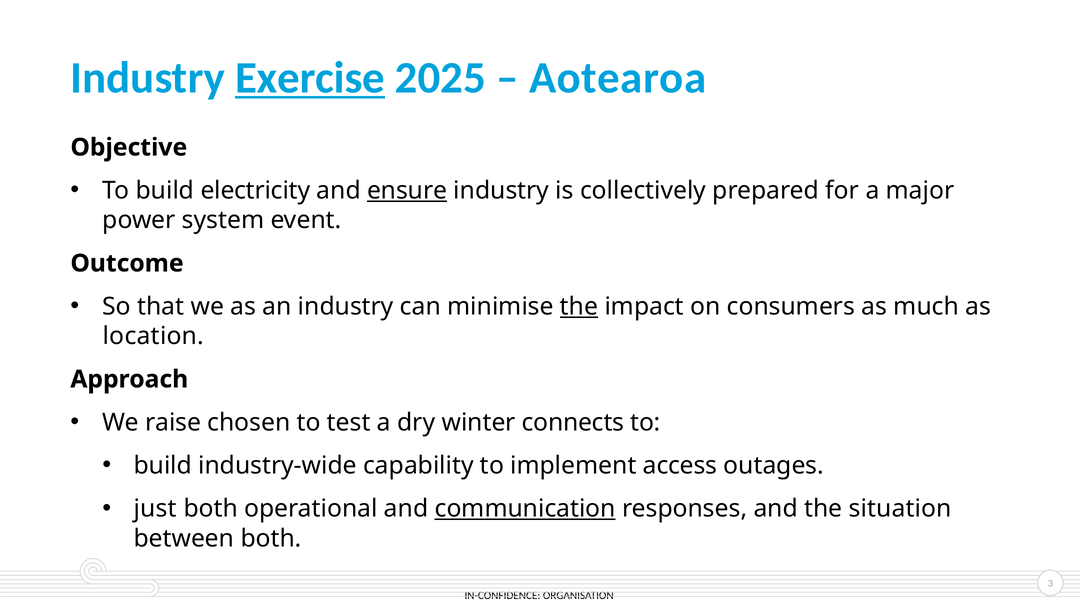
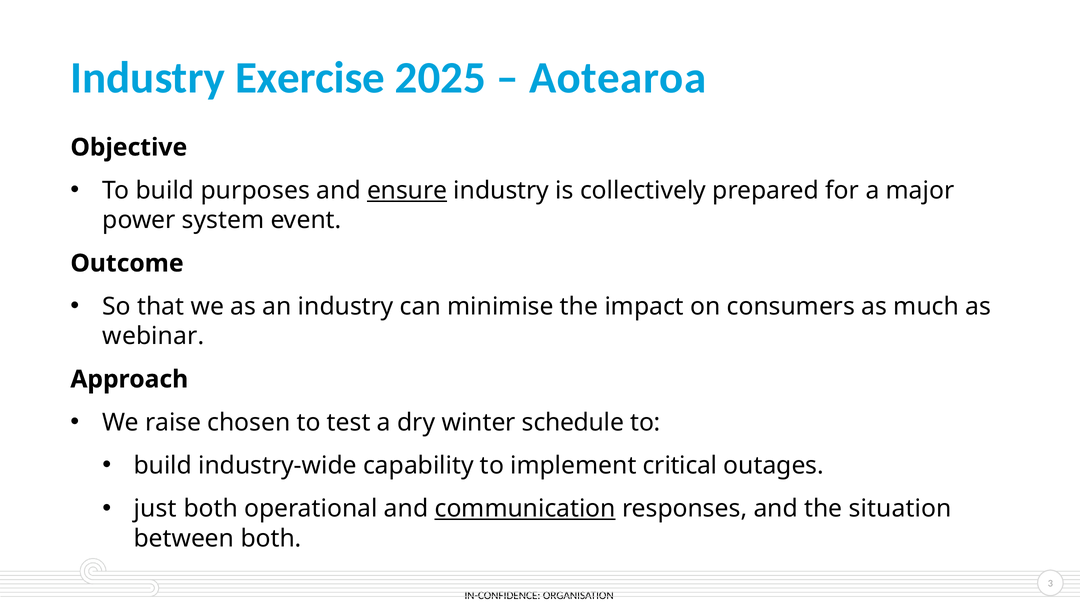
Exercise underline: present -> none (310, 78)
electricity: electricity -> purposes (255, 191)
the underline: present -> none (579, 307)
location: location -> webinar (153, 336)
connects: connects -> schedule (573, 423)
access: access -> critical (680, 466)
